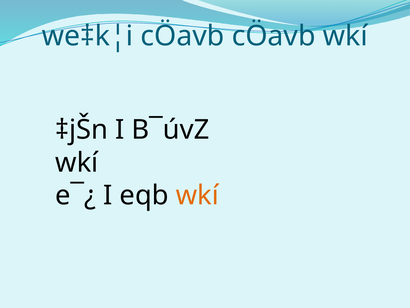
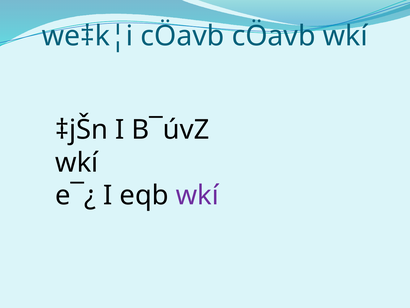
wkí colour: orange -> purple (197, 195)
